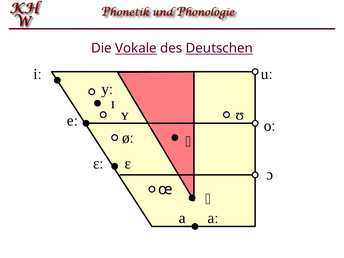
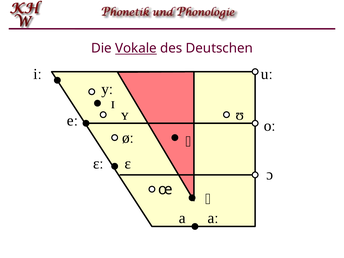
Deutschen underline: present -> none (219, 48)
